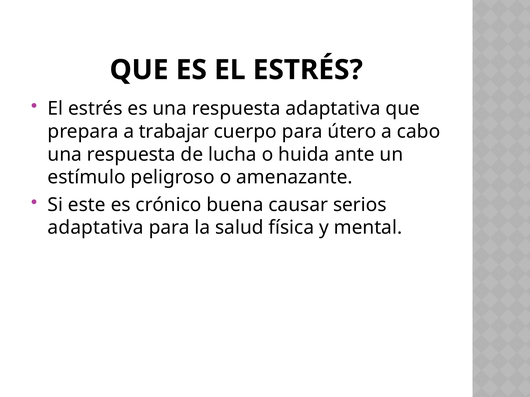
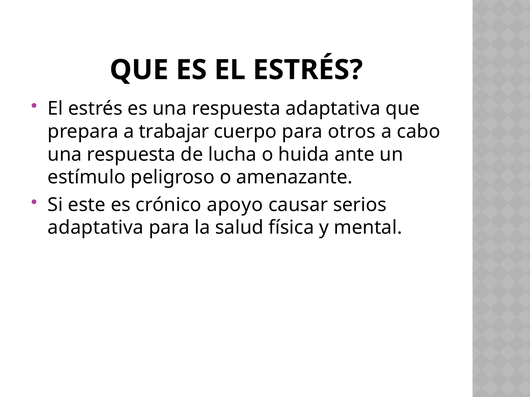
útero: útero -> otros (352, 132)
buena: buena -> apoyo (235, 205)
